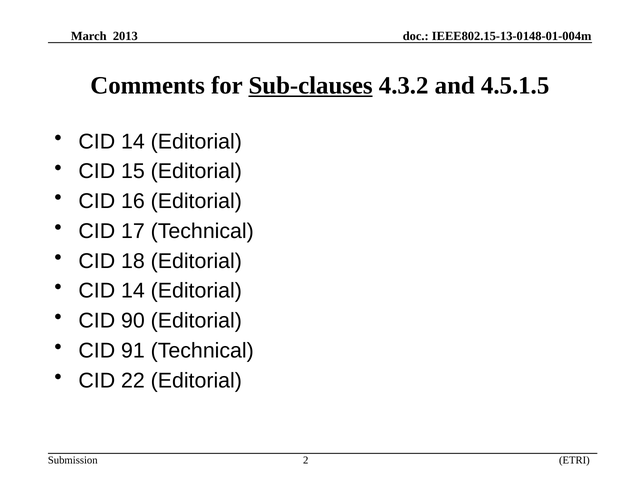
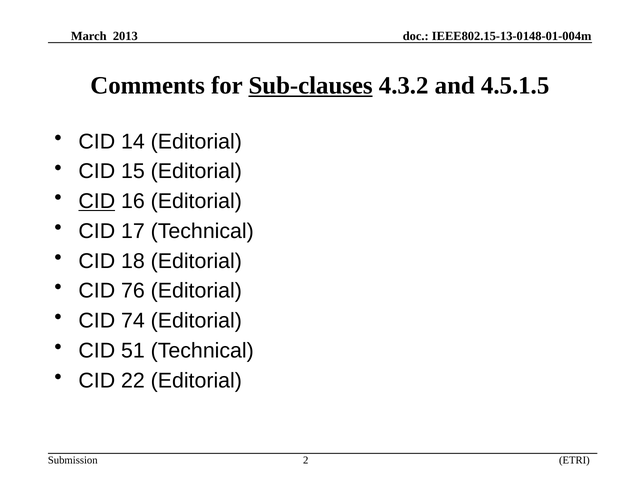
CID underline: none -> present (97, 201)
14: 14 -> 76 (133, 291)
90: 90 -> 74 (133, 321)
91: 91 -> 51 (133, 351)
